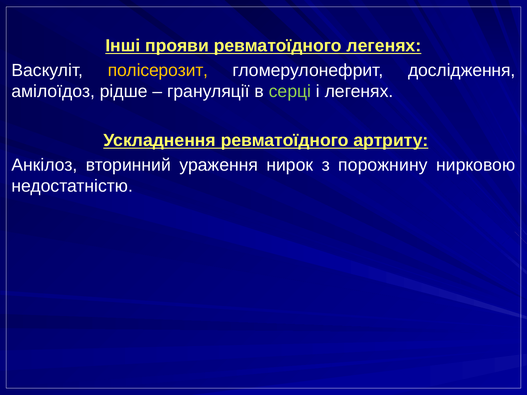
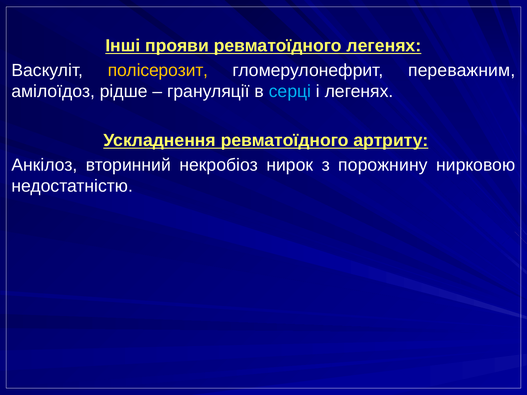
дослідження: дослідження -> переважним (462, 70)
серці colour: light green -> light blue (290, 91)
ураження: ураження -> некробіоз (219, 165)
